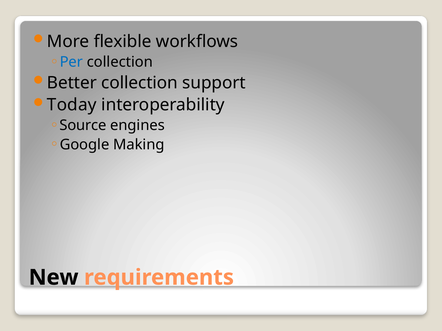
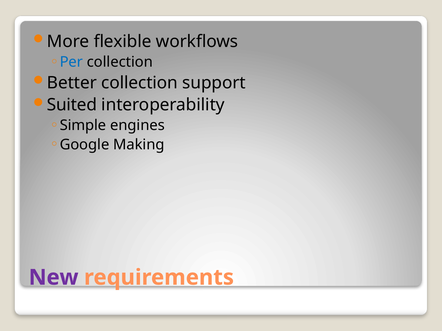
Today: Today -> Suited (72, 105)
Source: Source -> Simple (83, 126)
New colour: black -> purple (54, 278)
